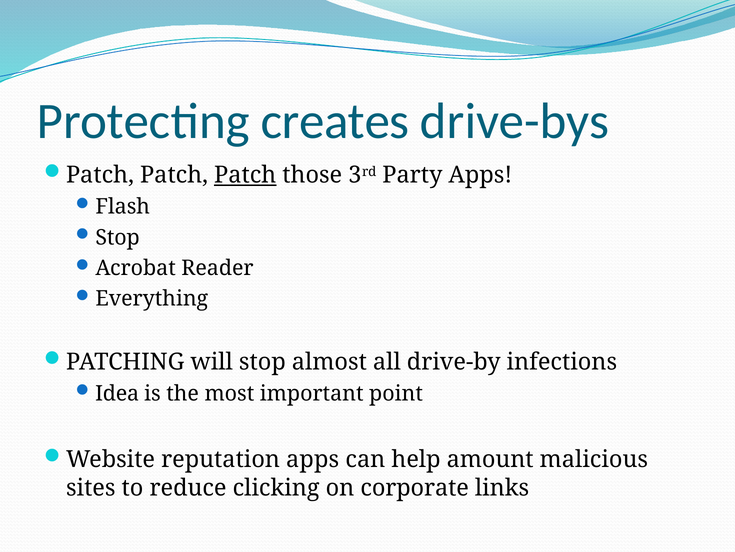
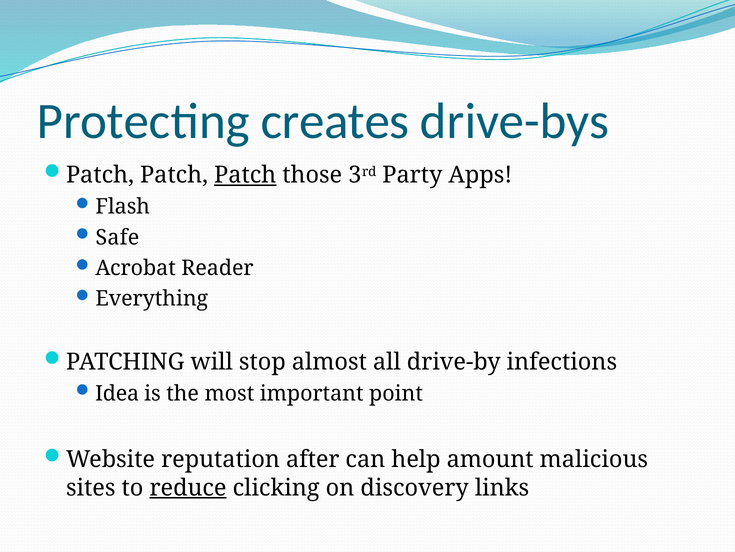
Stop: Stop -> Safe (117, 237)
reputation apps: apps -> after (313, 459)
reduce underline: none -> present (188, 487)
corporate: corporate -> discovery (415, 487)
